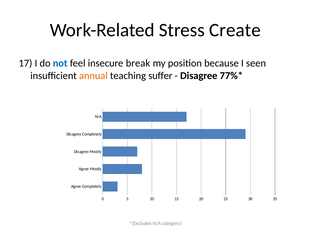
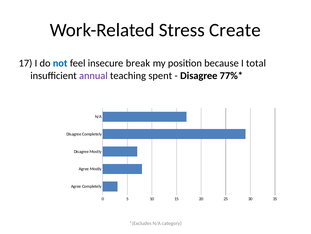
seen: seen -> total (256, 63)
annual colour: orange -> purple (93, 75)
suffer: suffer -> spent (160, 75)
